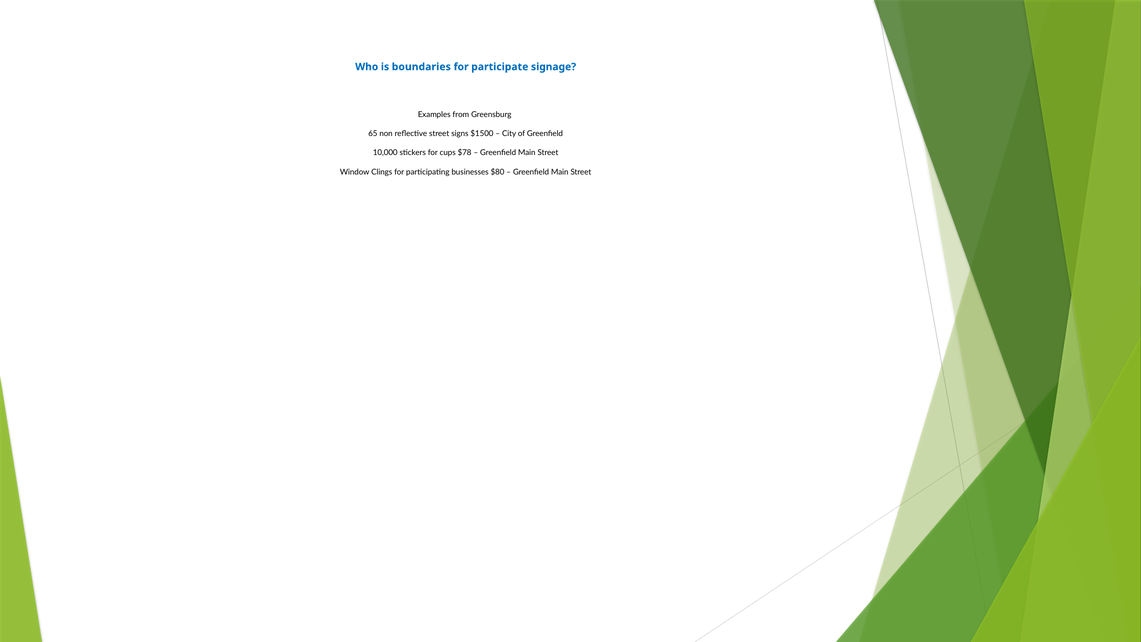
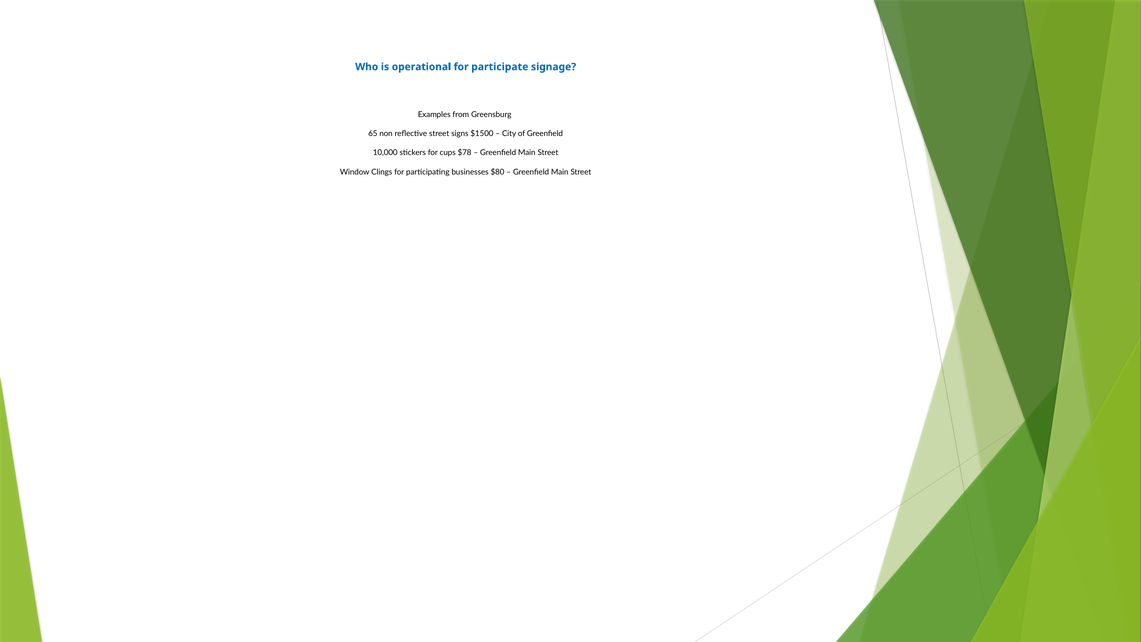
boundaries: boundaries -> operational (421, 67)
